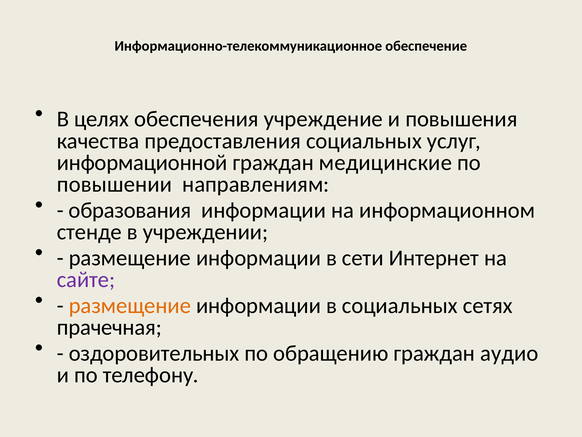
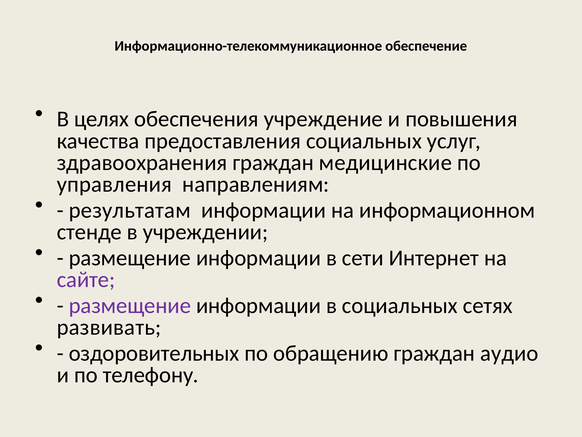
информационной: информационной -> здравоохранения (142, 163)
повышении: повышении -> управления (114, 184)
образования: образования -> результатам (130, 210)
размещение colour: orange -> purple (130, 305)
прачечная: прачечная -> развивать (109, 327)
